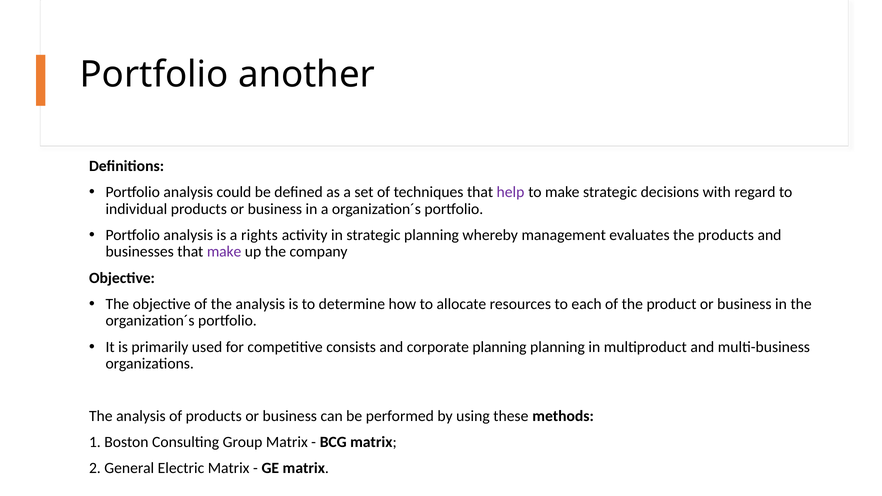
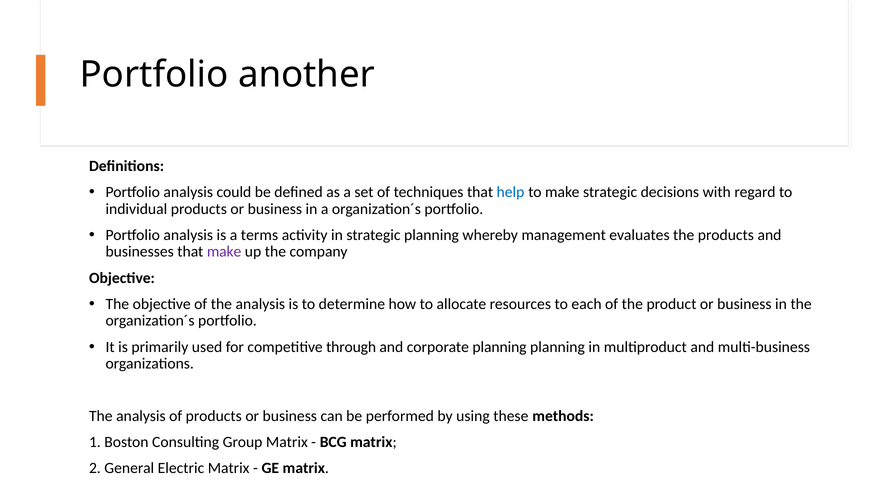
help colour: purple -> blue (511, 192)
rights: rights -> terms (259, 235)
consists: consists -> through (351, 347)
